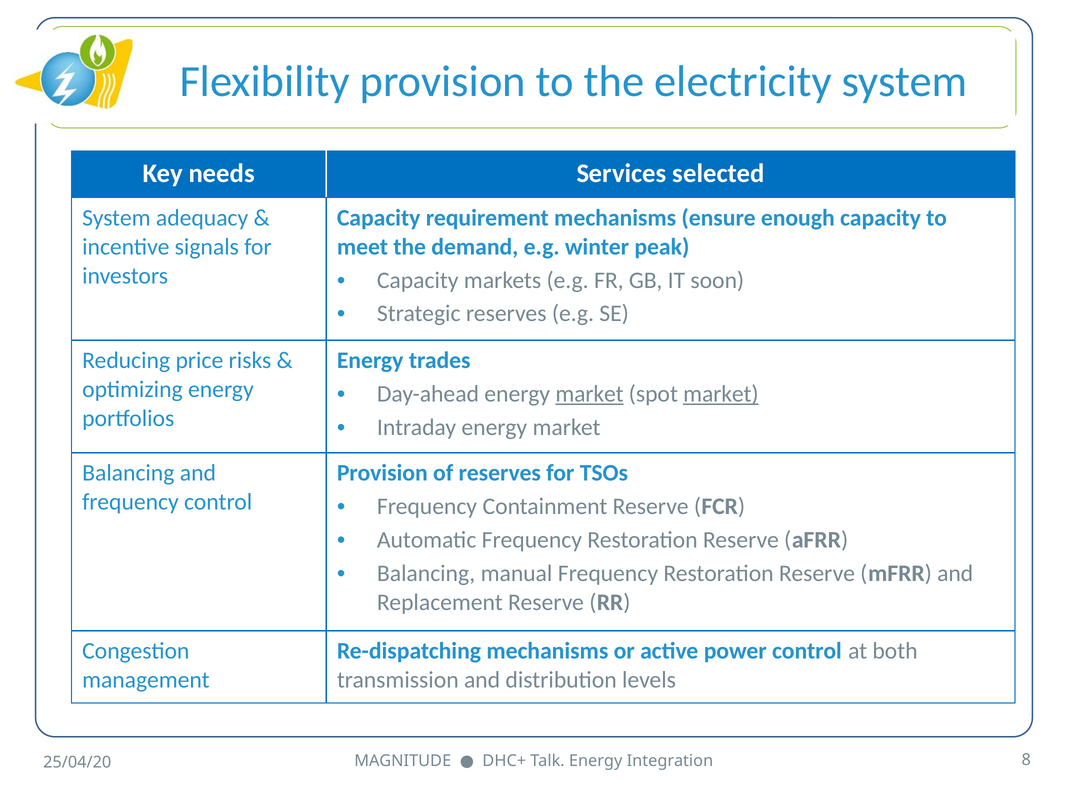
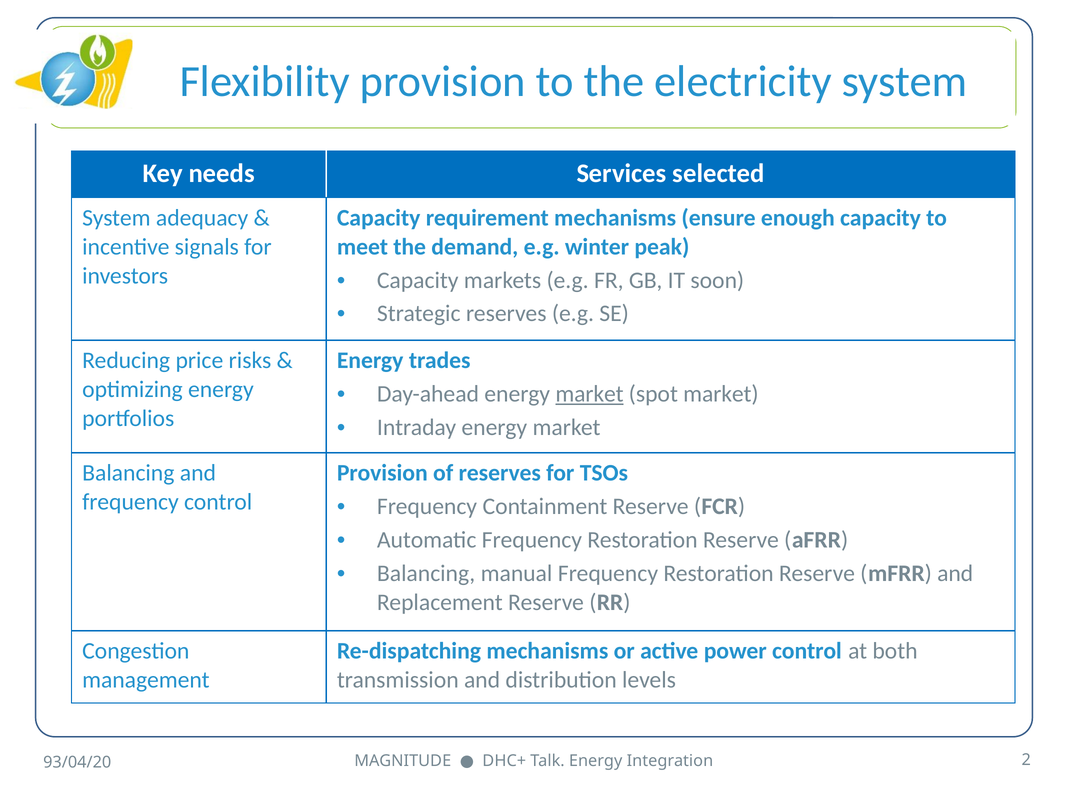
market underline: present -> none (721, 394)
8: 8 -> 2 (1026, 760)
25/04/20: 25/04/20 -> 93/04/20 (77, 762)
